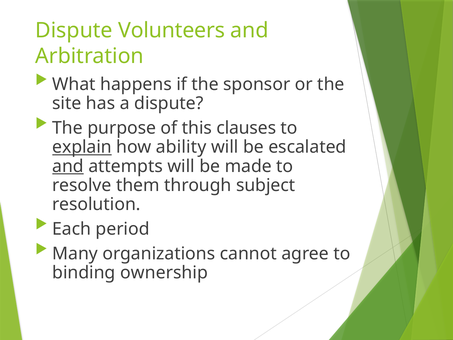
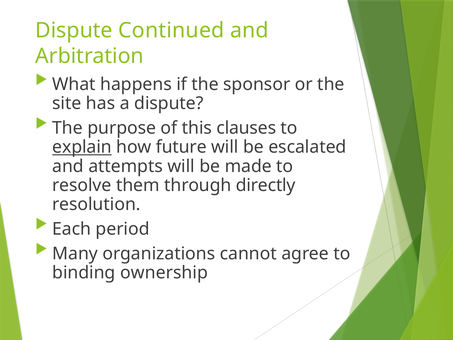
Volunteers: Volunteers -> Continued (171, 30)
ability: ability -> future (181, 147)
and underline: present -> none (68, 166)
subject: subject -> directly (266, 185)
